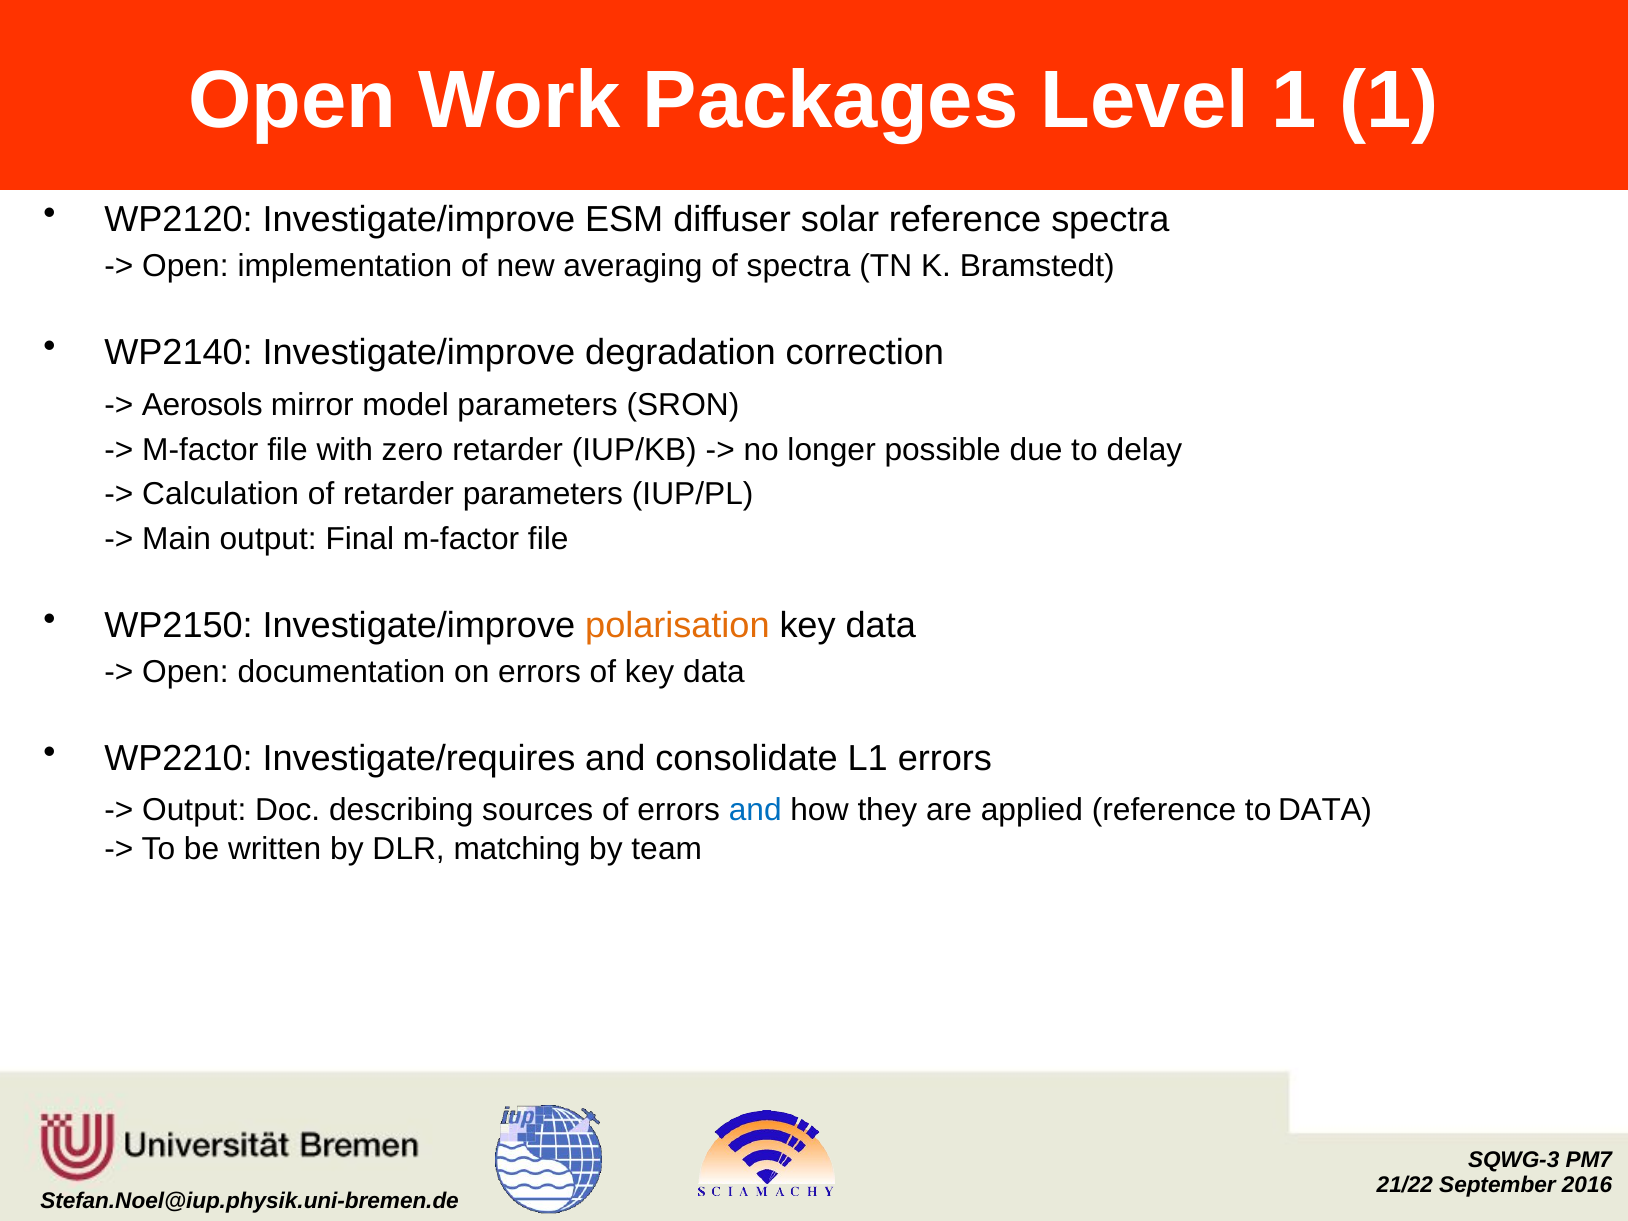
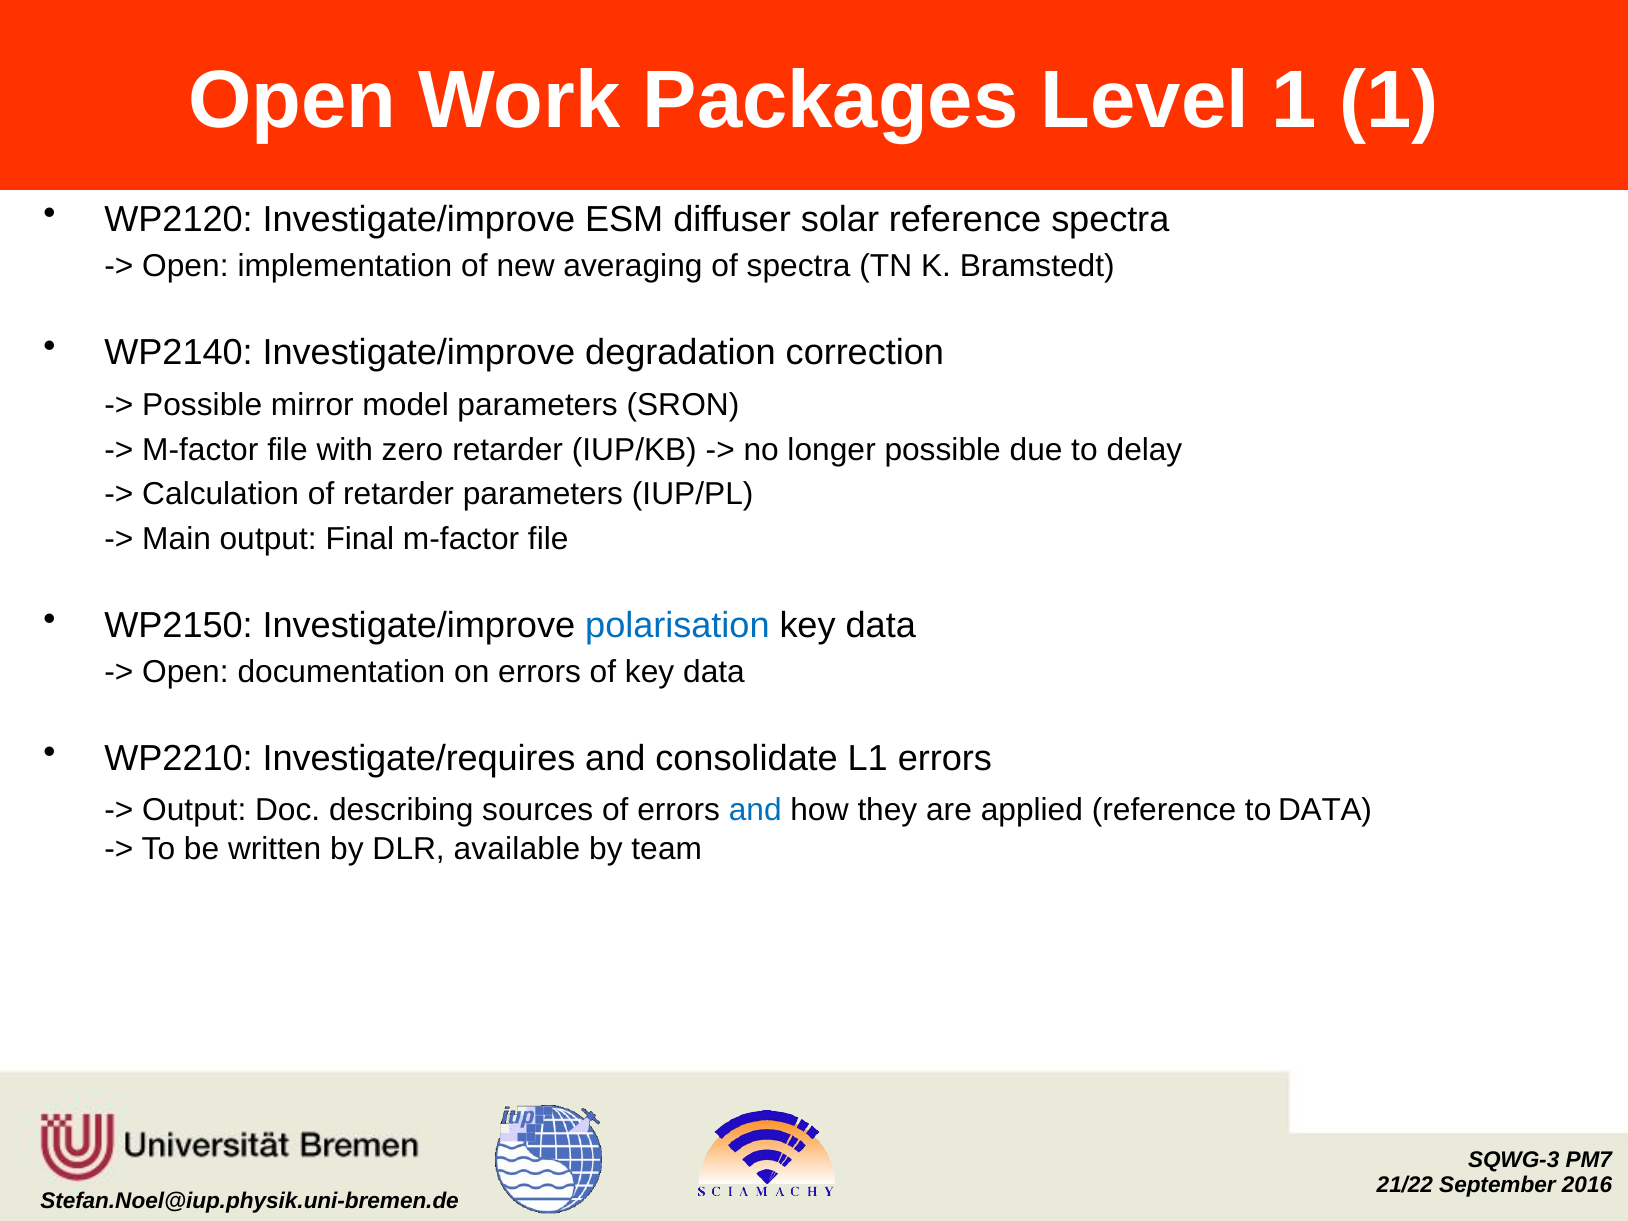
Aerosols: Aerosols -> Possible (202, 405)
polarisation colour: orange -> blue (677, 625)
matching: matching -> available (517, 849)
